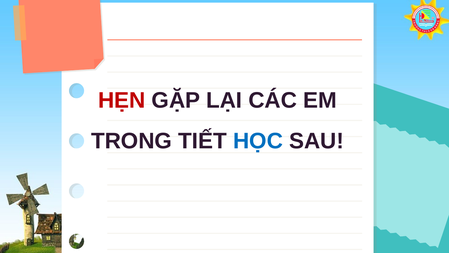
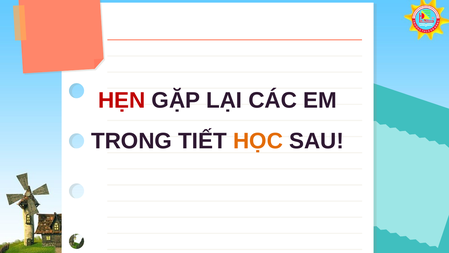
HỌC colour: blue -> orange (258, 141)
